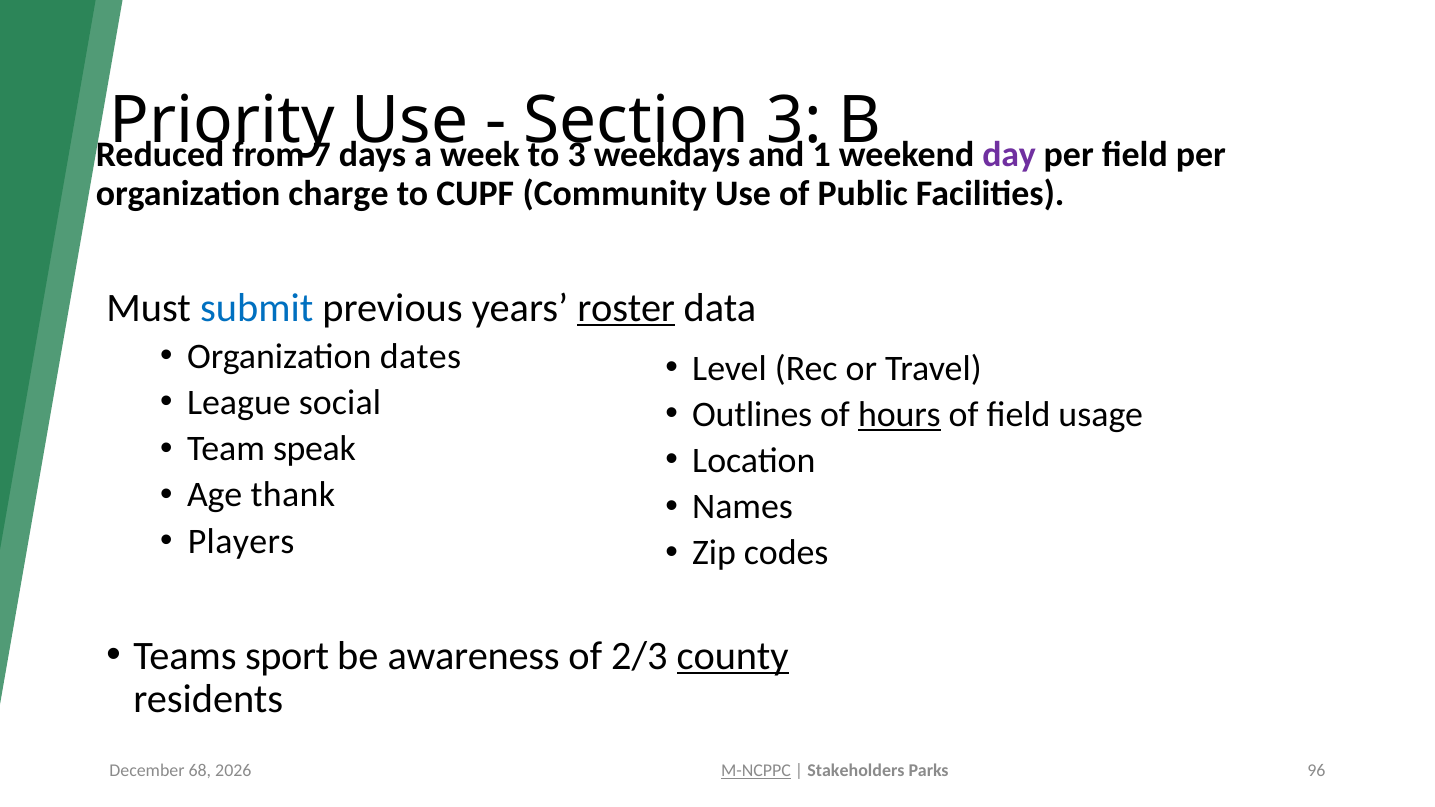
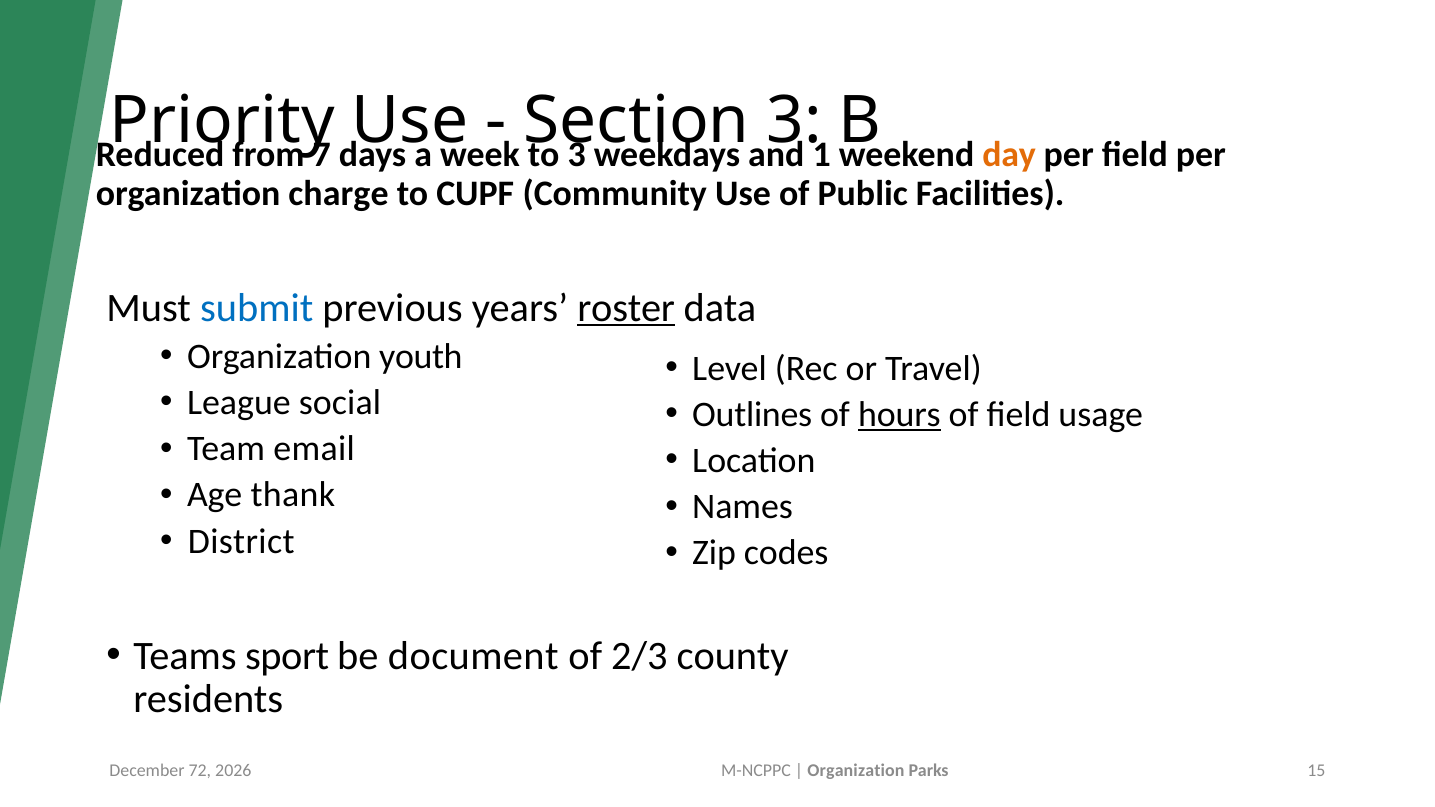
day colour: purple -> orange (1009, 155)
dates: dates -> youth (421, 357)
speak: speak -> email (314, 449)
Players: Players -> District (241, 541)
awareness: awareness -> document (473, 656)
county underline: present -> none (733, 656)
68: 68 -> 72 (200, 771)
M-NCPPC underline: present -> none (756, 771)
Stakeholders: Stakeholders -> Organization (856, 771)
96: 96 -> 15 (1316, 771)
